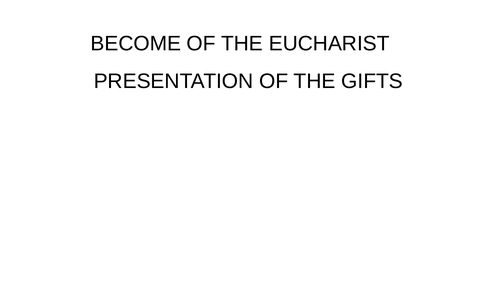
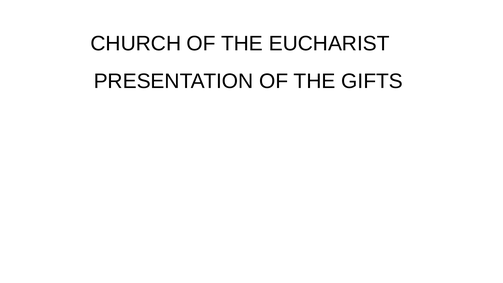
BECOME: BECOME -> CHURCH (136, 44)
